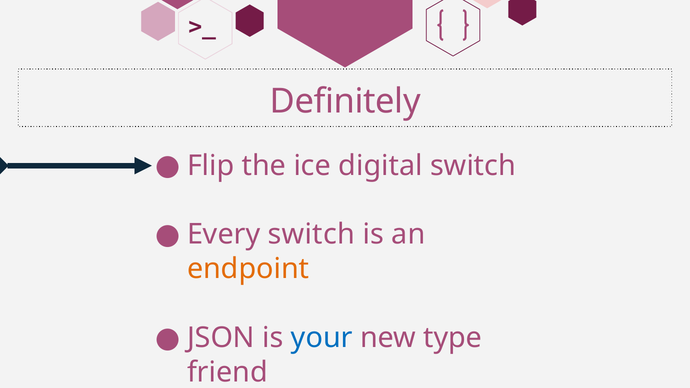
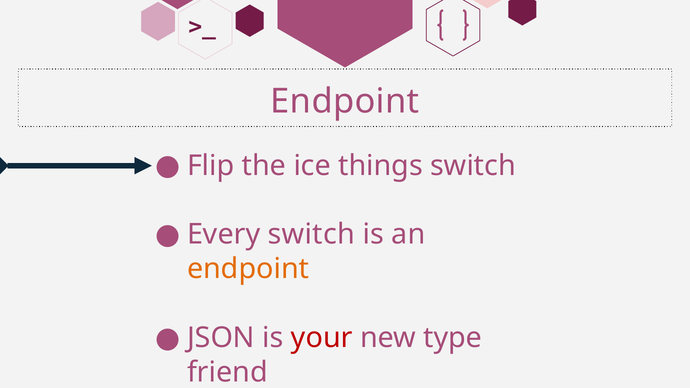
Definitely: Definitely -> Endpoint (345, 101)
digital: digital -> things (381, 166)
your colour: blue -> red (322, 338)
